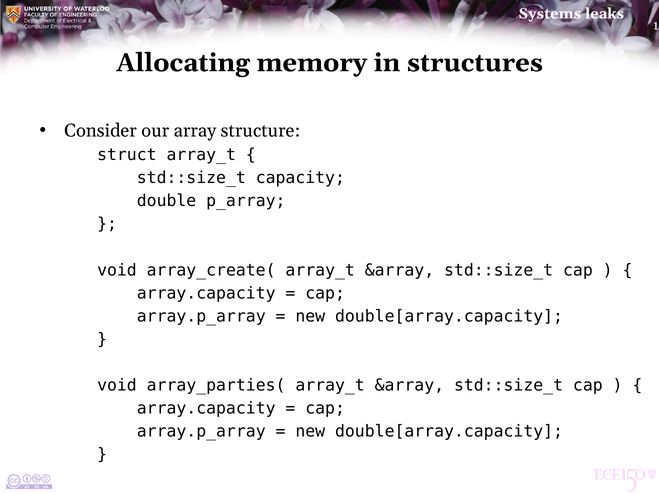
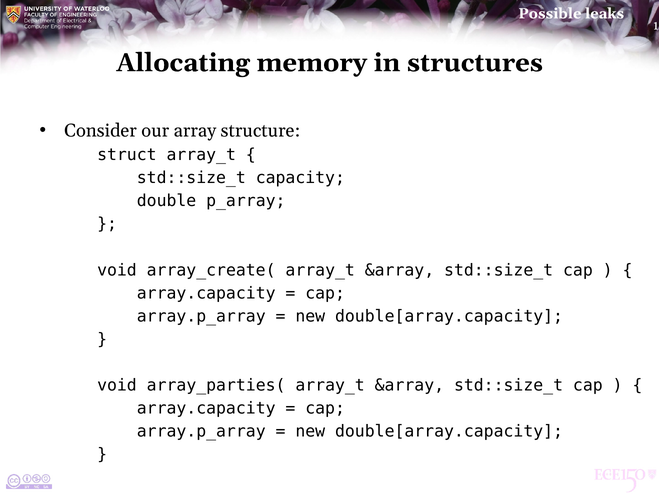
Systems: Systems -> Possible (550, 14)
